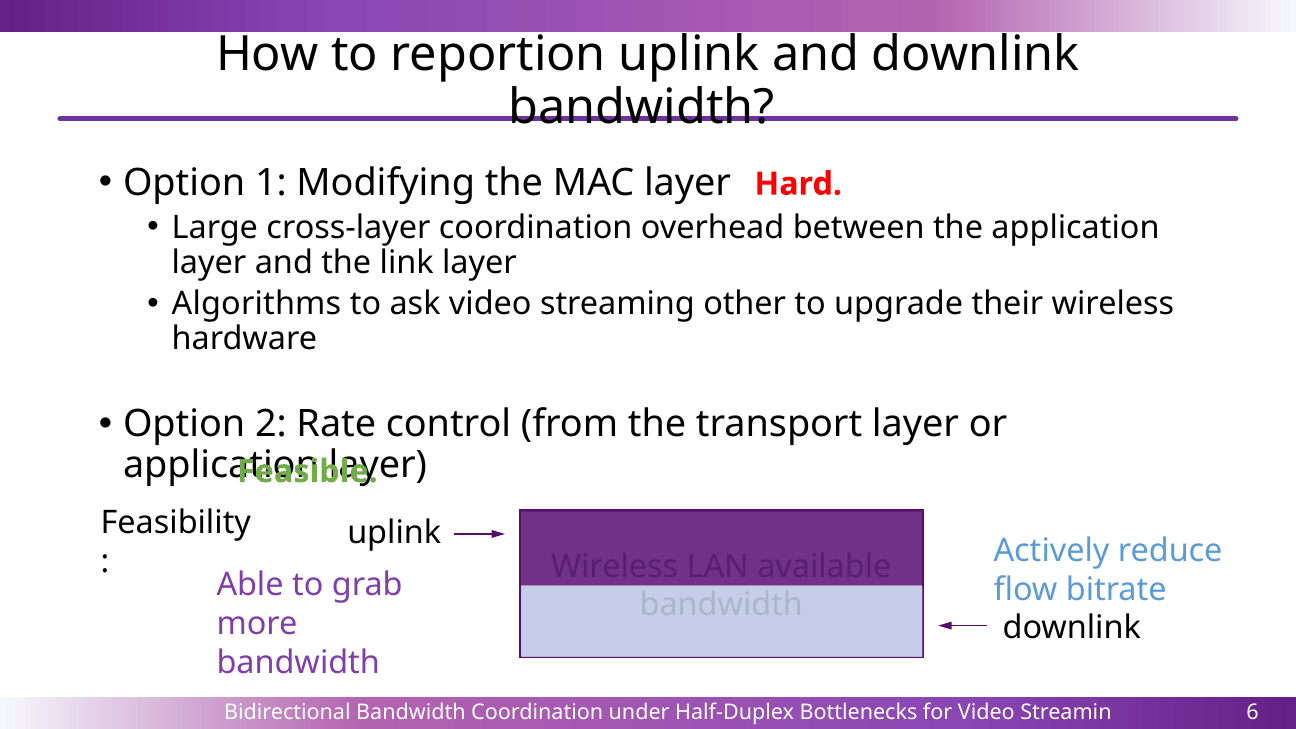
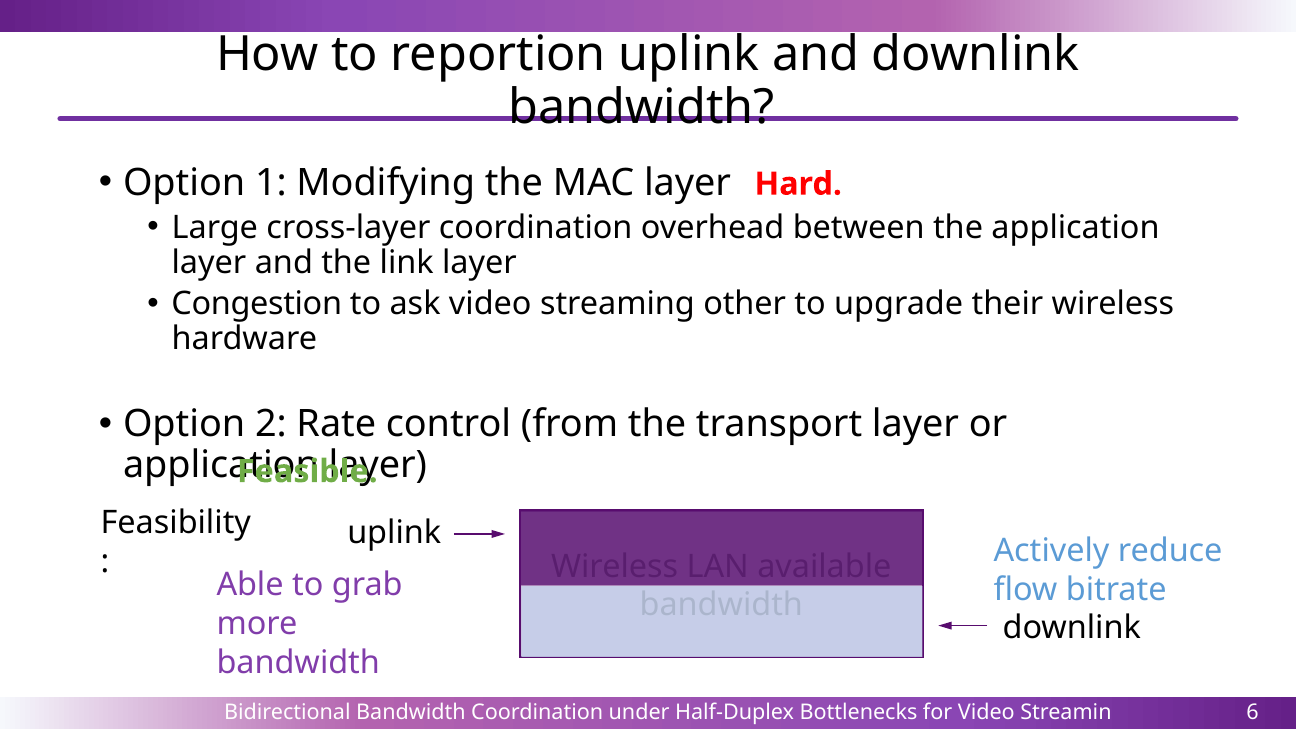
Algorithms: Algorithms -> Congestion (257, 304)
